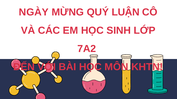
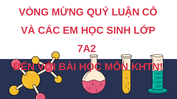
NGÀY: NGÀY -> VÒNG (34, 12)
